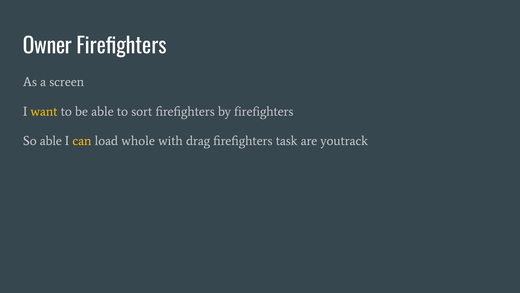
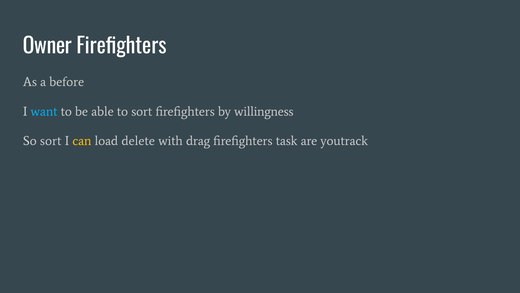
screen: screen -> before (67, 82)
want colour: yellow -> light blue (44, 111)
by firefighters: firefighters -> willingness (264, 111)
So able: able -> sort (51, 141)
whole: whole -> delete (138, 141)
